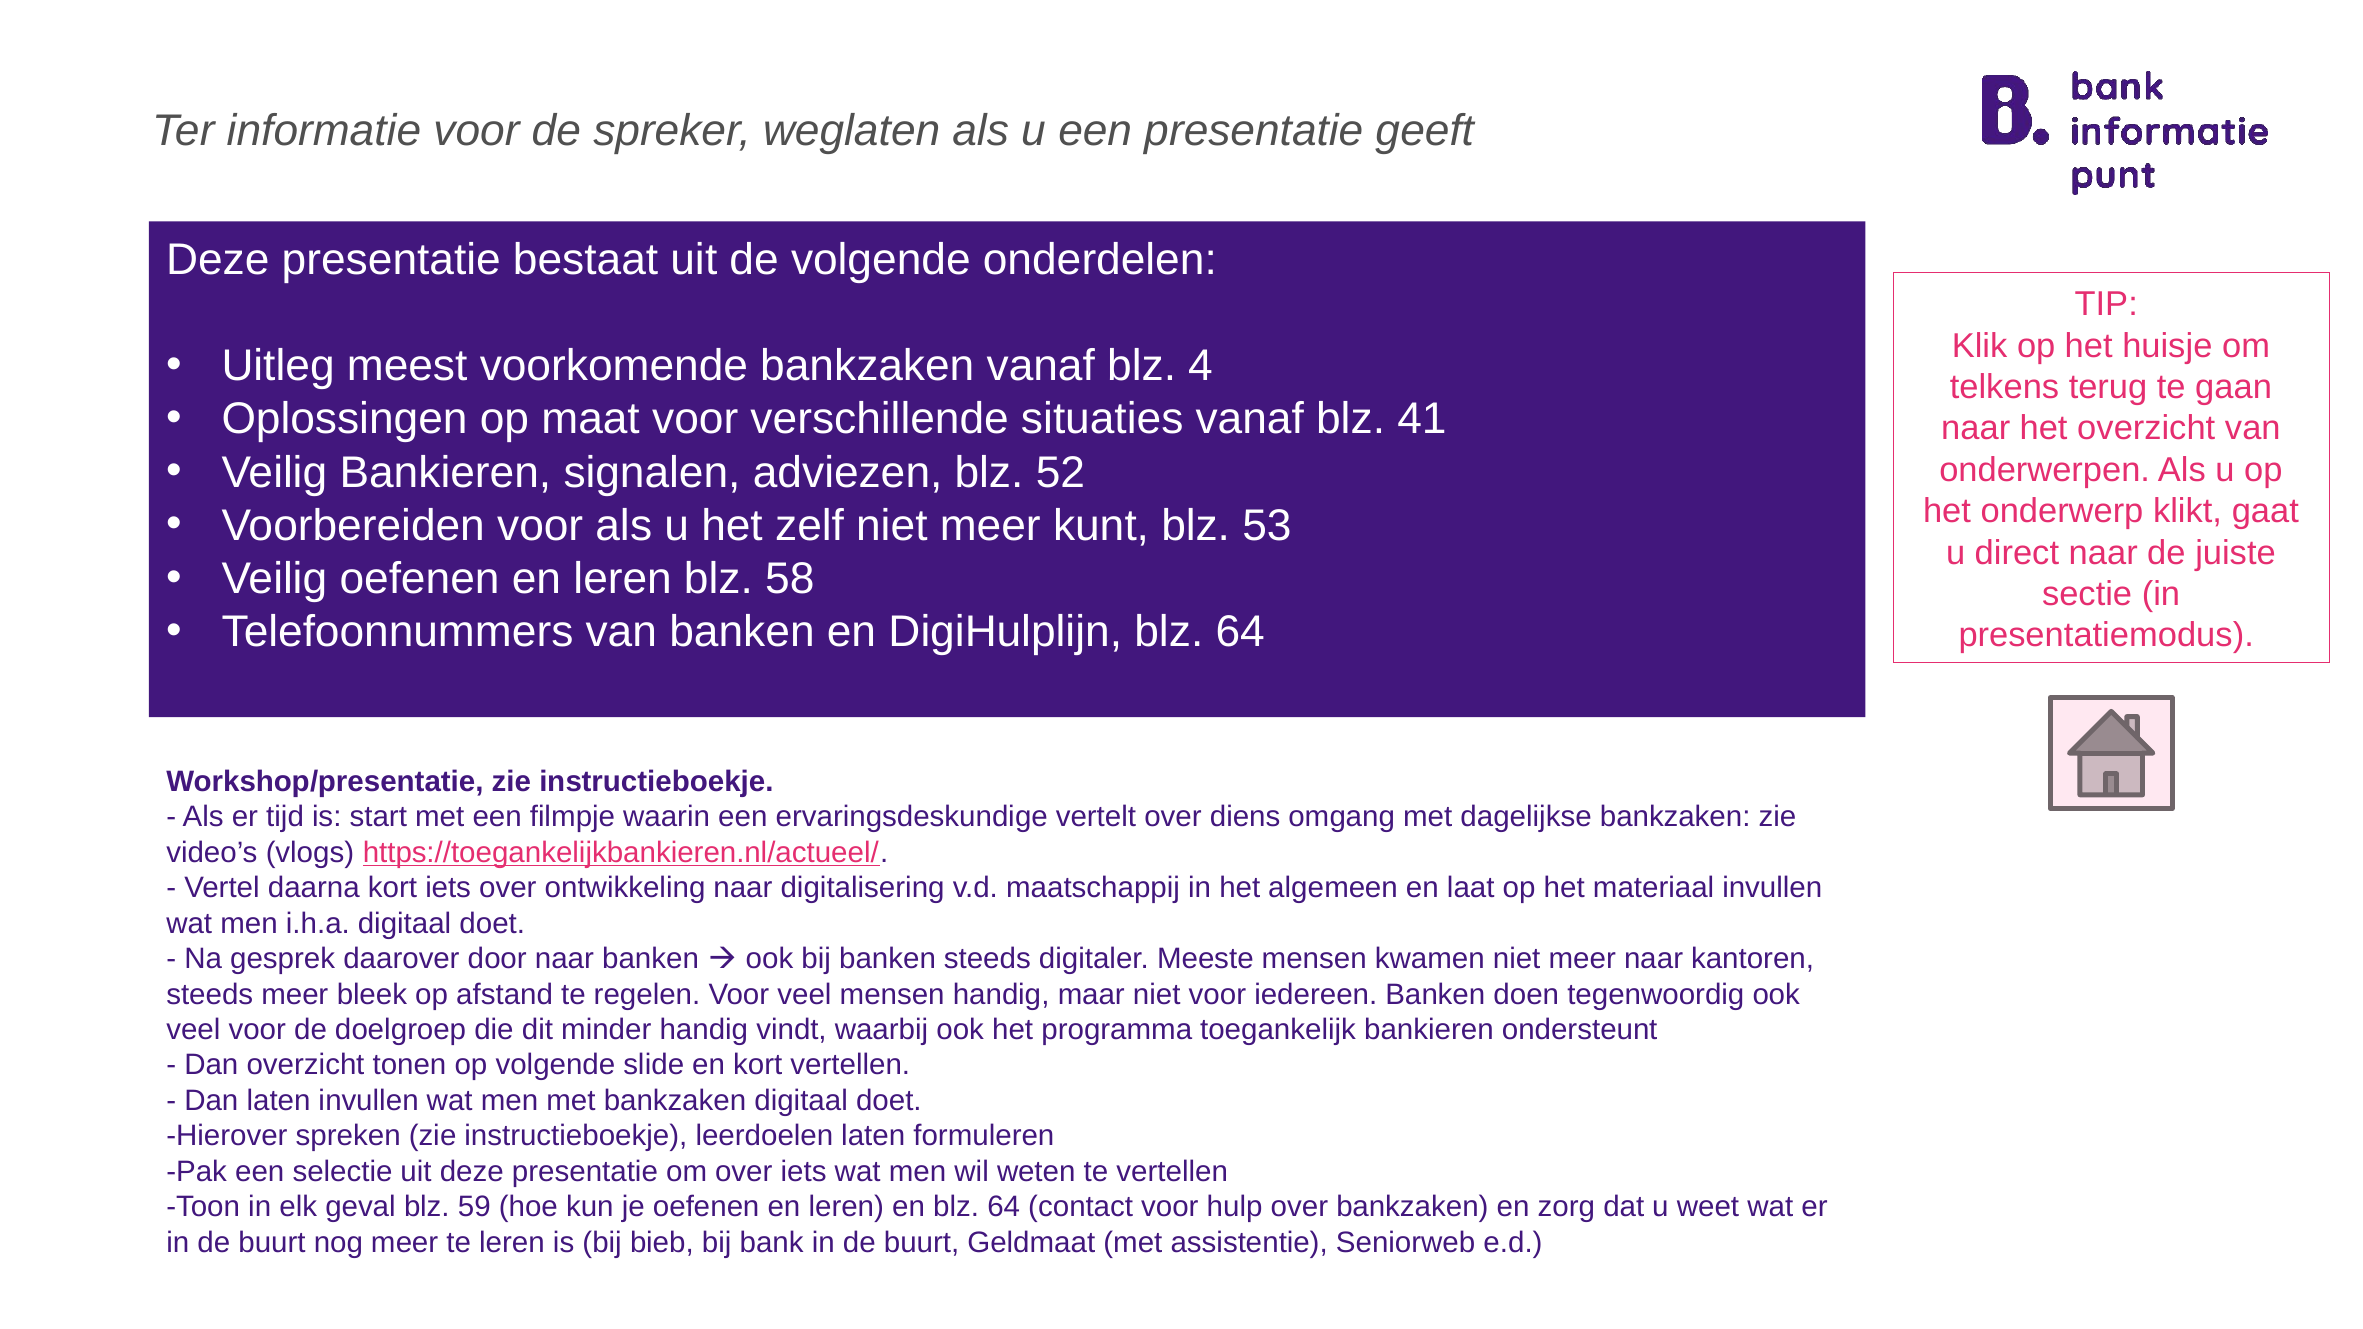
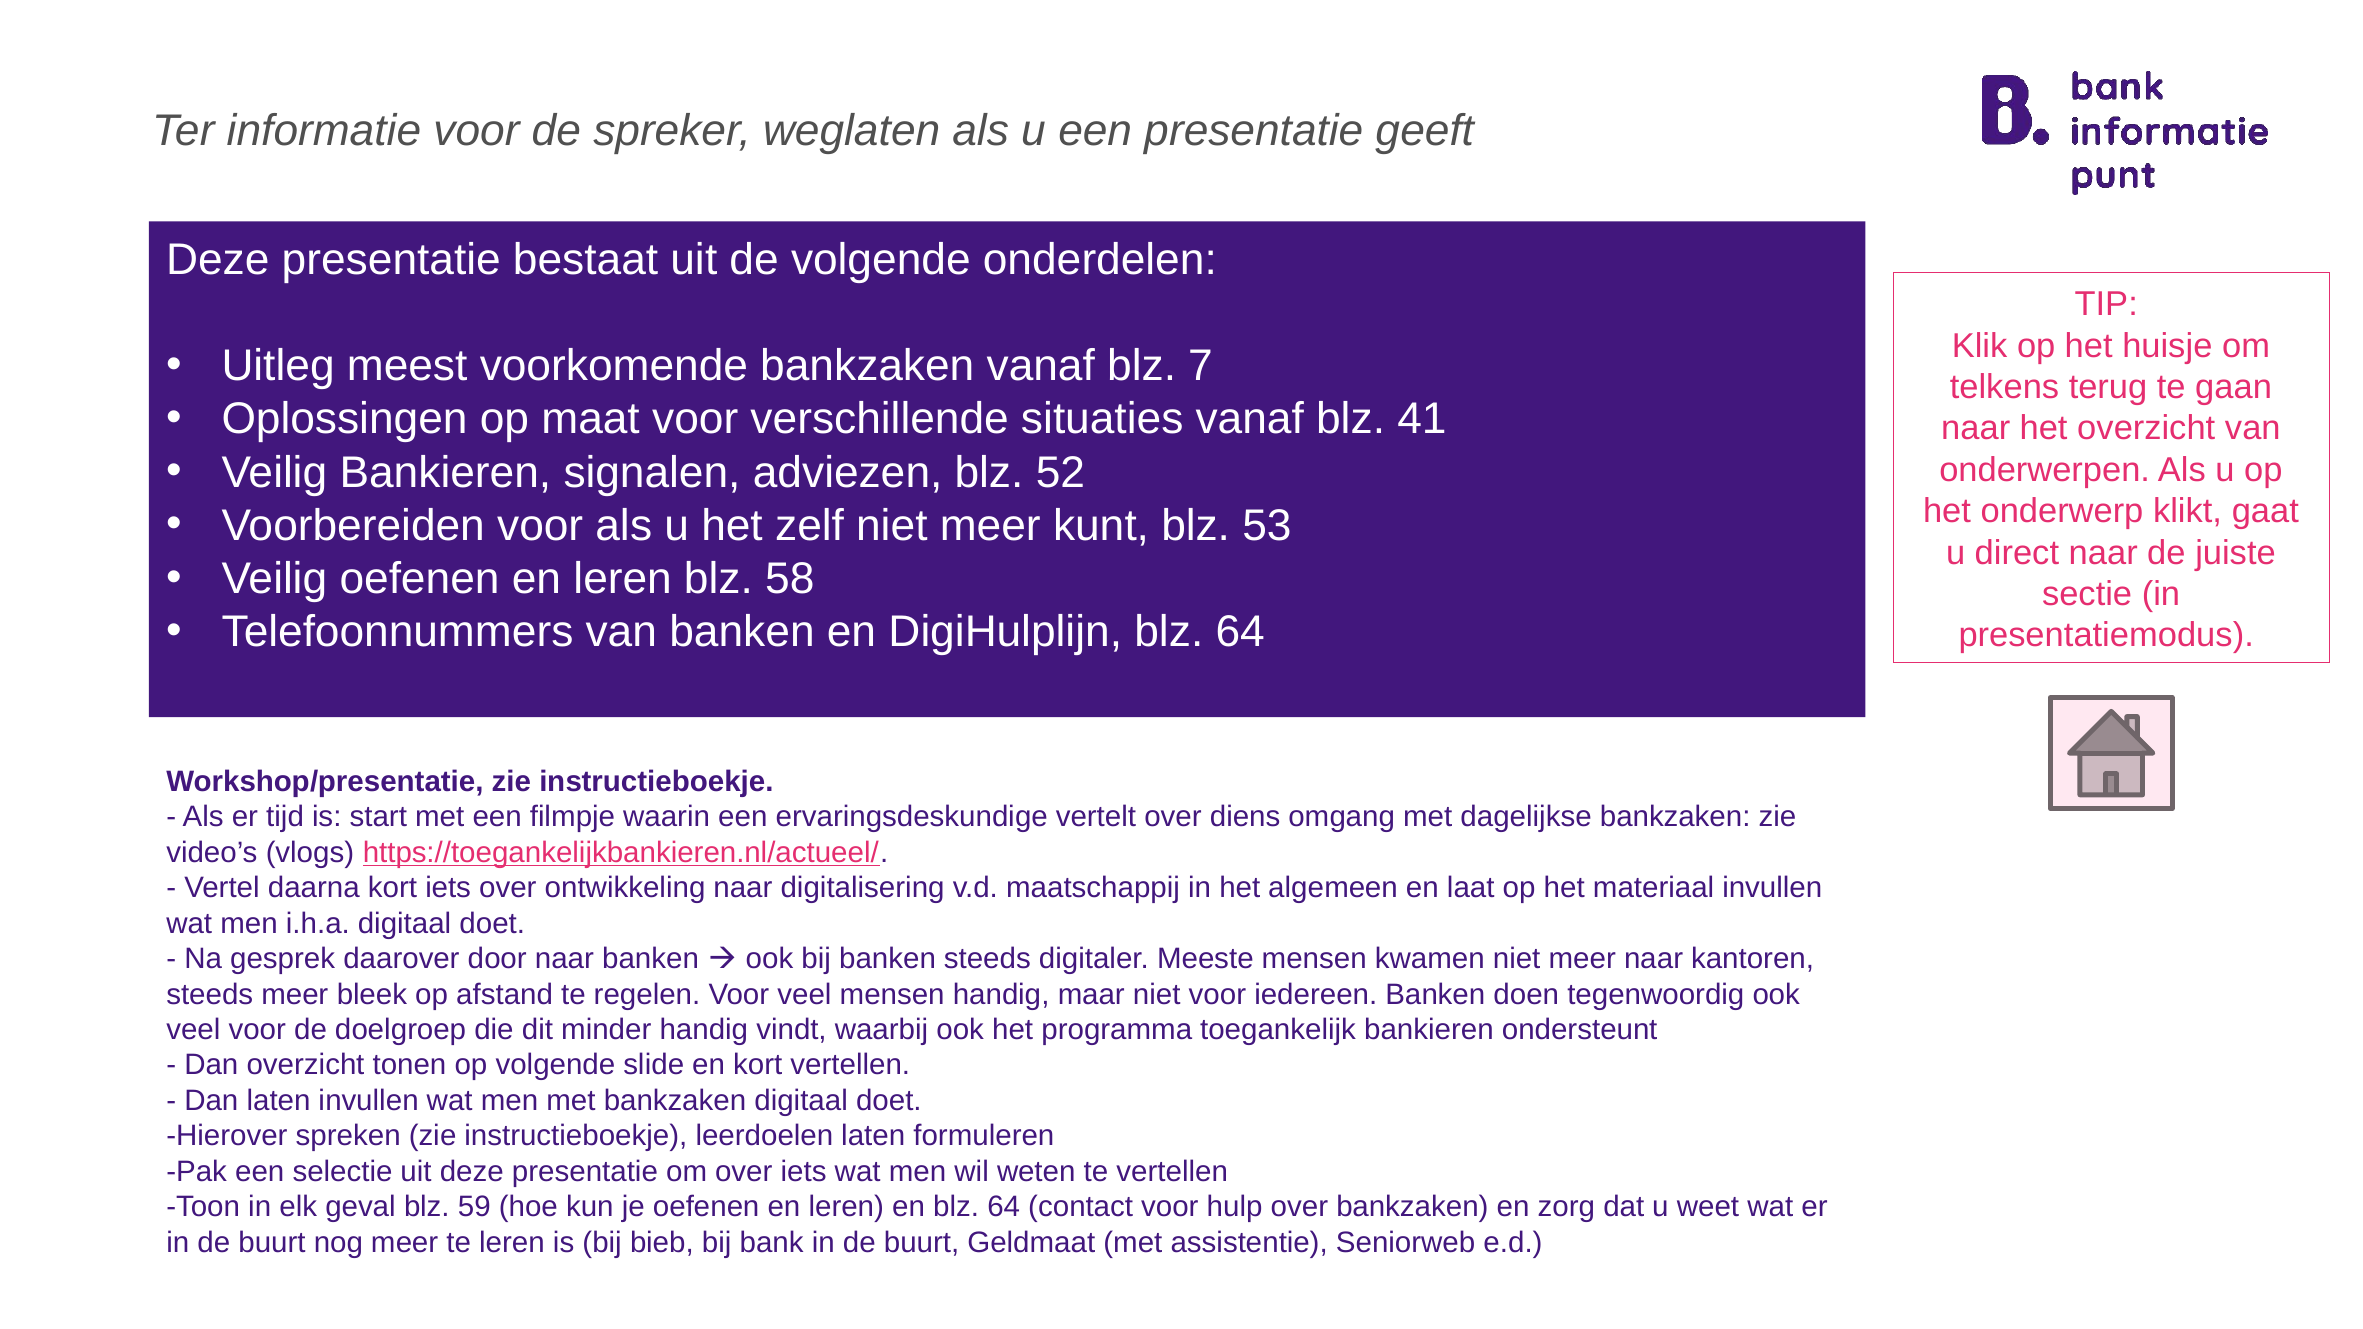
4: 4 -> 7 (1200, 366)
